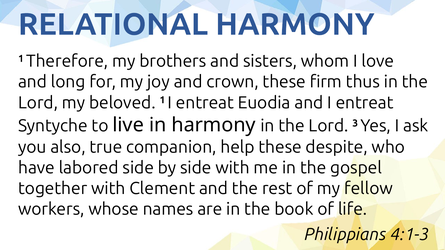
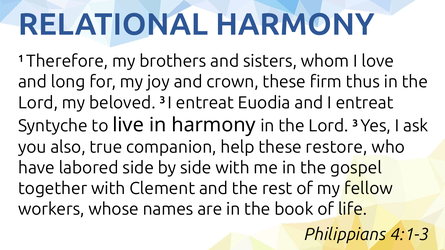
beloved 1: 1 -> 3 (162, 100)
despite: despite -> restore (337, 147)
